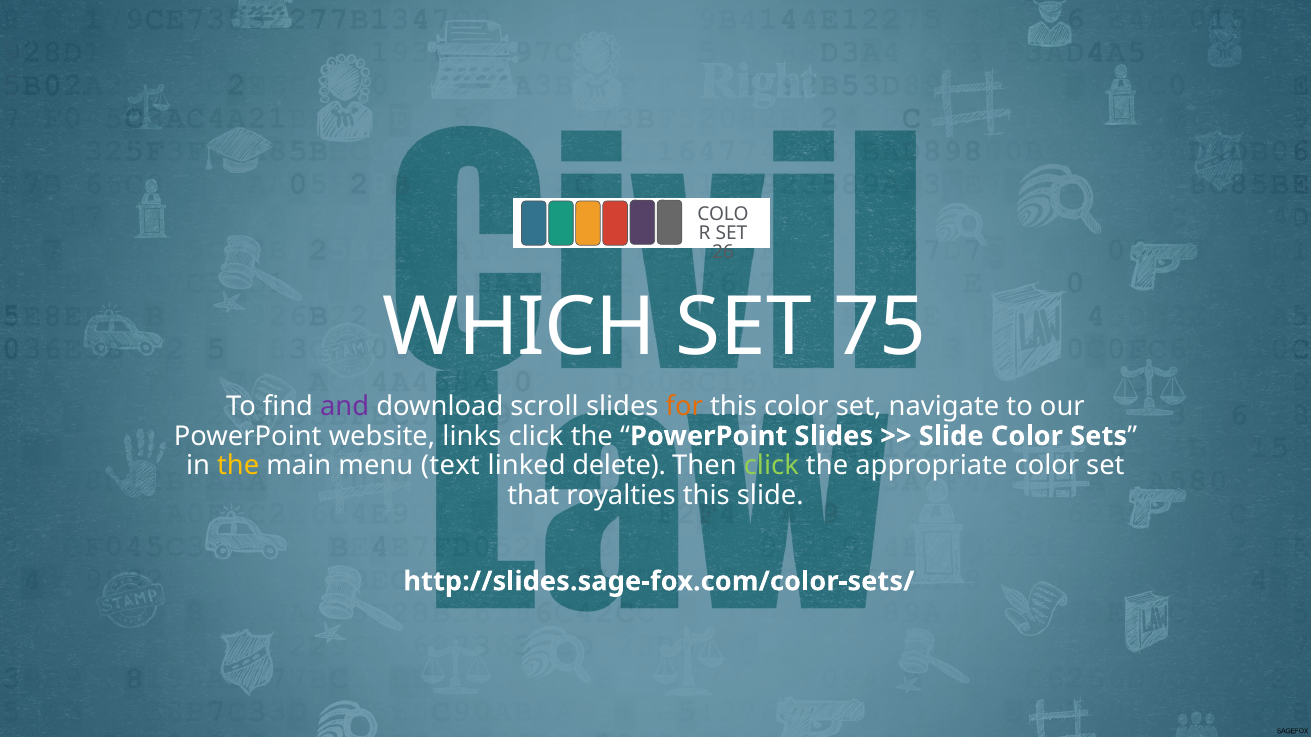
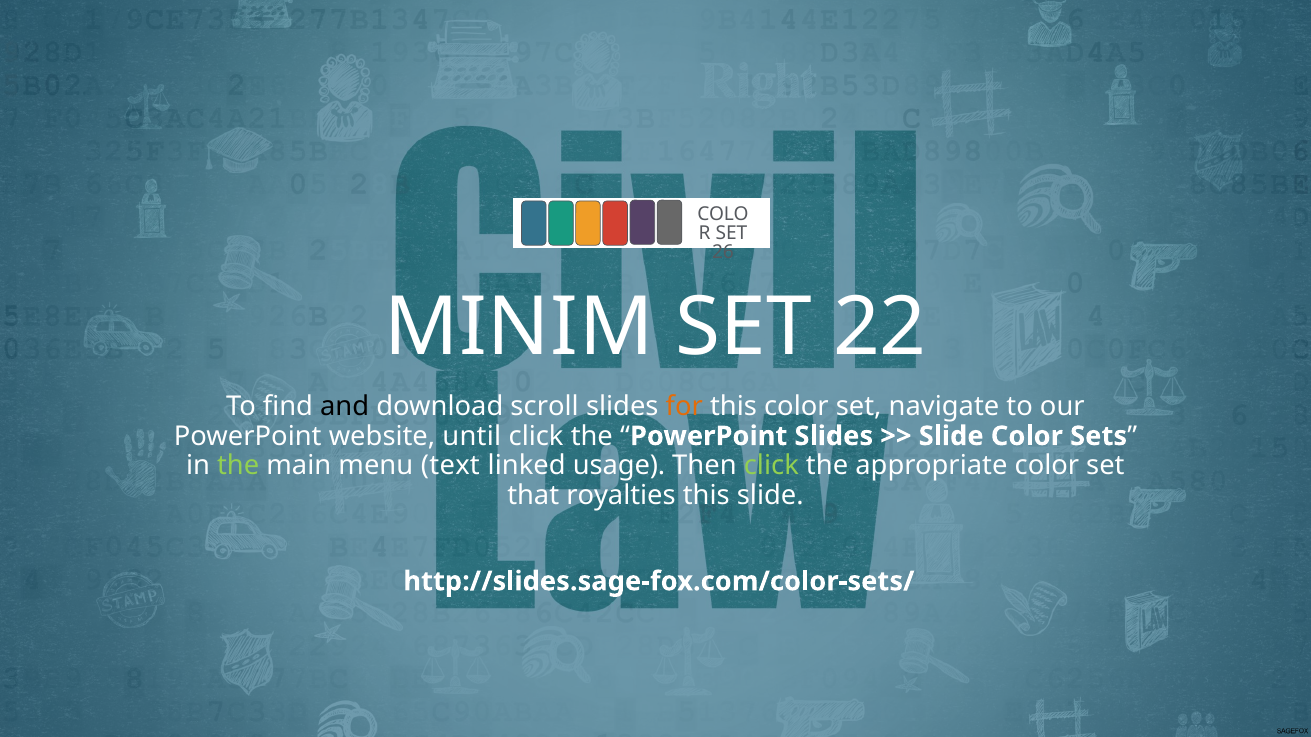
WHICH: WHICH -> MINIM (519, 328)
75: 75 -> 22 (880, 328)
and colour: purple -> black (345, 407)
links: links -> until (472, 436)
the colour: yellow -> light green (238, 466)
delete: delete -> usage (619, 466)
